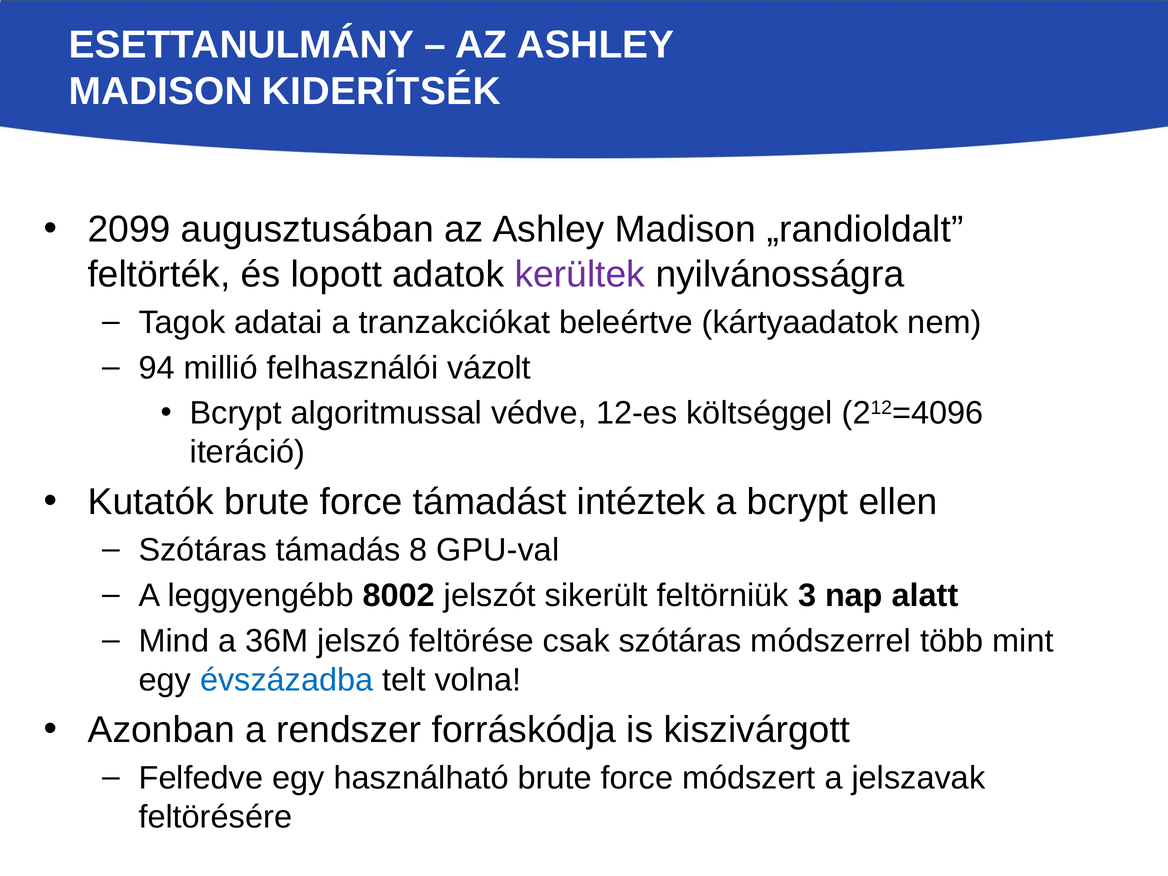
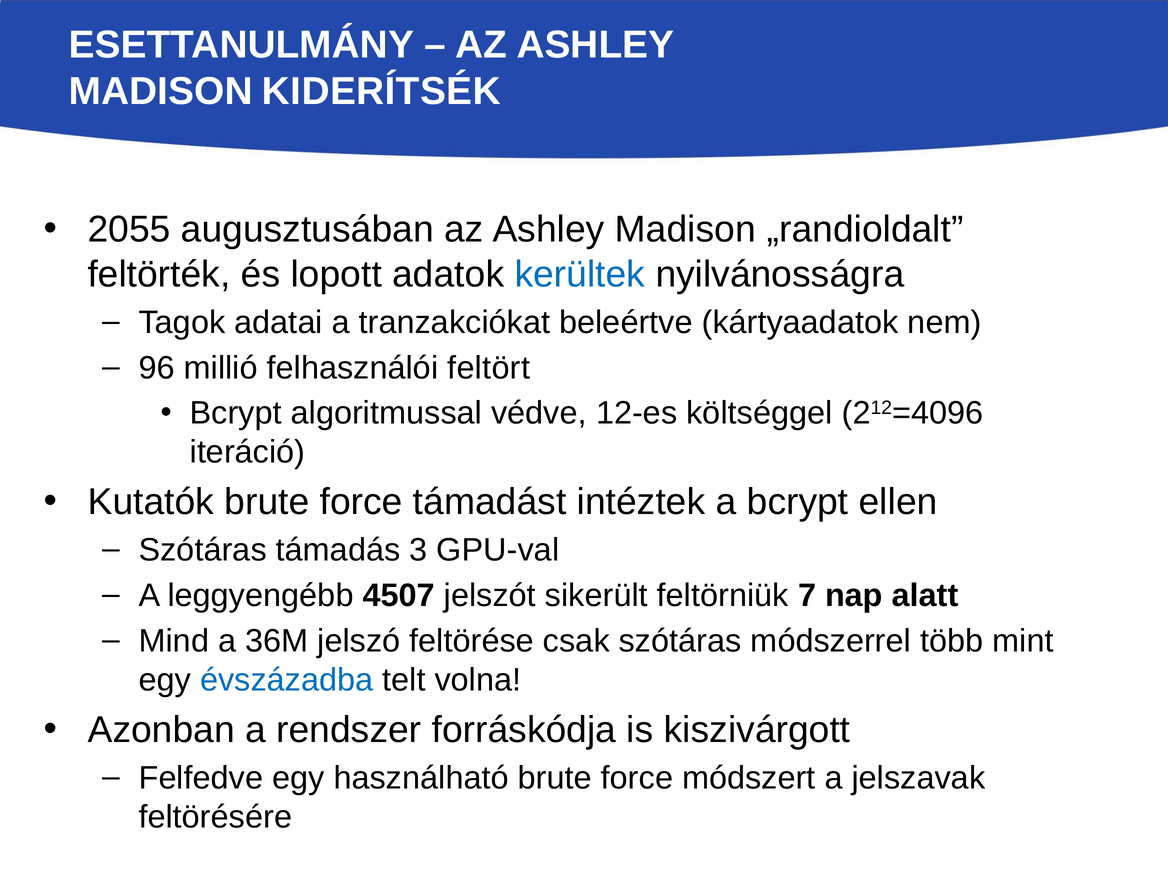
2099: 2099 -> 2055 (129, 230)
kerültek colour: purple -> blue (580, 274)
94: 94 -> 96 (157, 368)
vázolt: vázolt -> feltört (489, 368)
8: 8 -> 3 (418, 550)
8002: 8002 -> 4507 (399, 596)
3: 3 -> 7 (807, 596)
